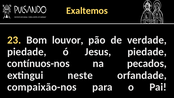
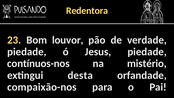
Exaltemos: Exaltemos -> Redentora (87, 11)
pecados: pecados -> mistério (147, 63)
neste: neste -> desta (80, 75)
